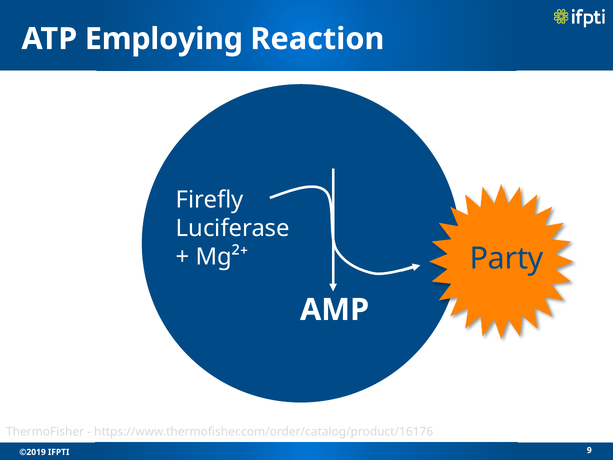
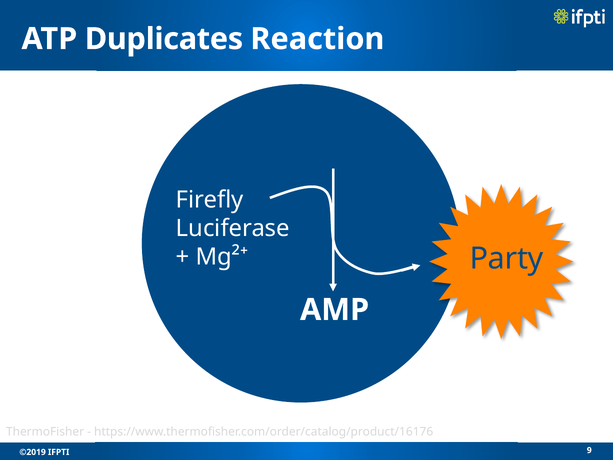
Employing: Employing -> Duplicates (164, 39)
